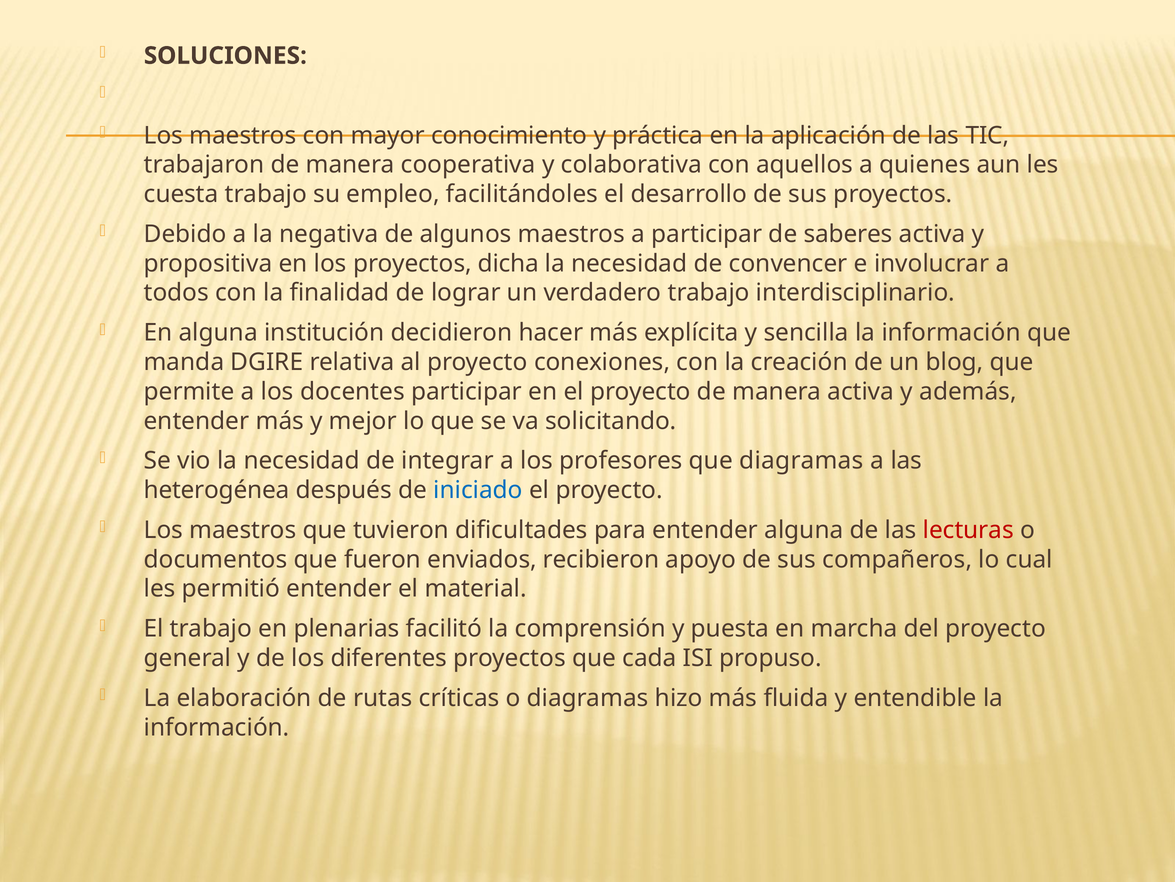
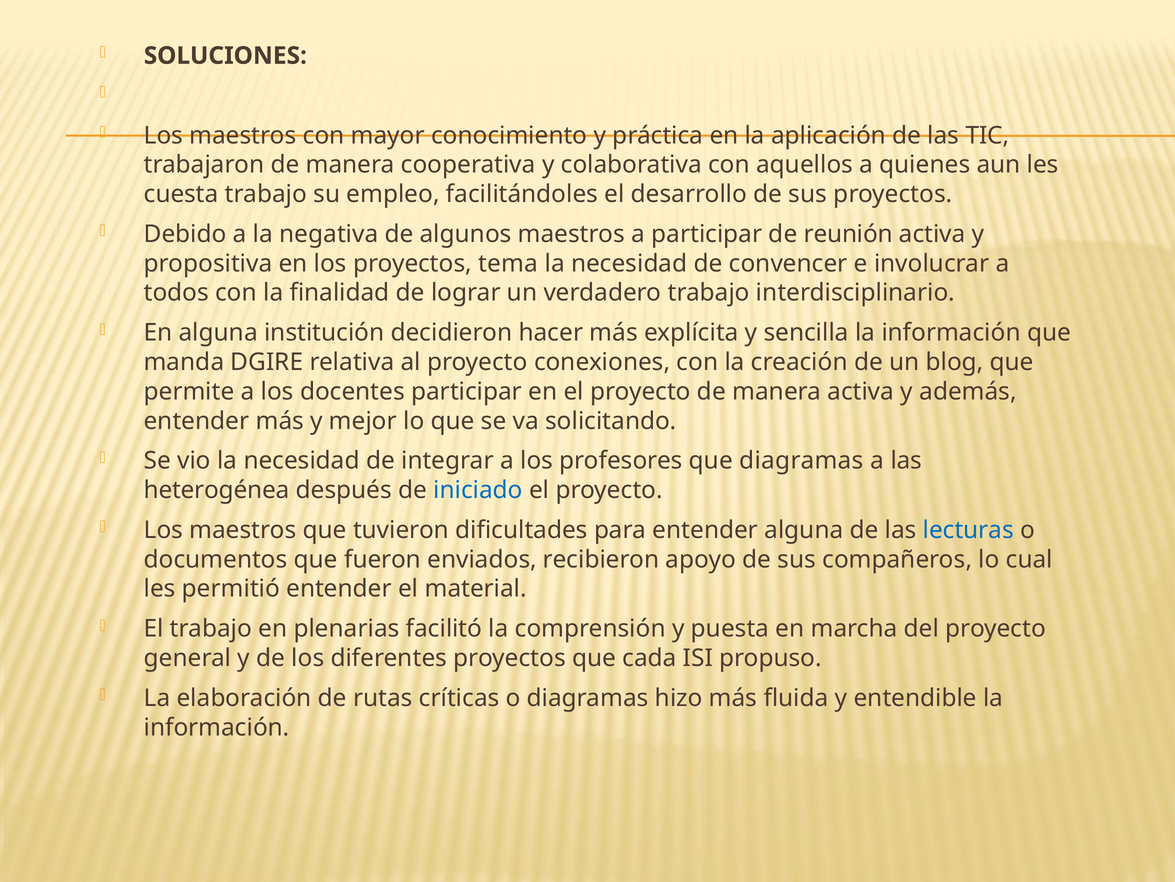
saberes: saberes -> reunión (848, 234)
dicha: dicha -> tema (508, 263)
lecturas colour: red -> blue (968, 530)
